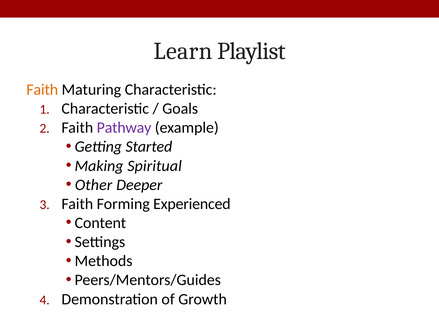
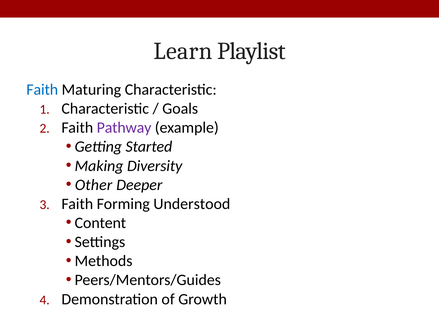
Faith colour: orange -> blue (42, 90)
Spiritual: Spiritual -> Diversity (155, 166)
Experienced: Experienced -> Understood (192, 204)
